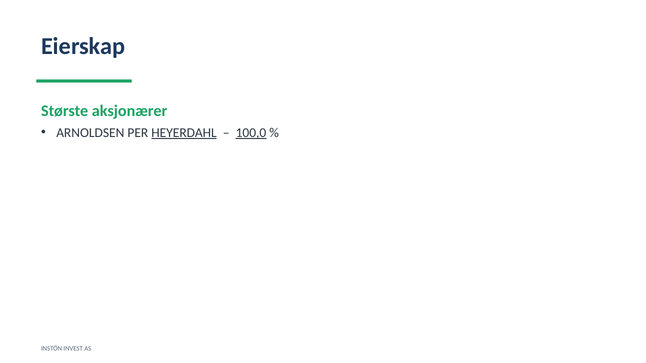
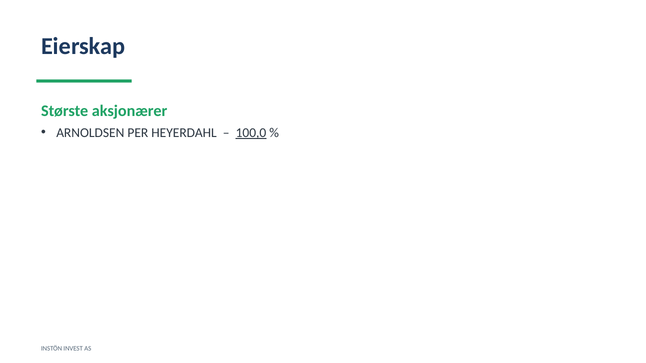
HEYERDAHL underline: present -> none (184, 133)
